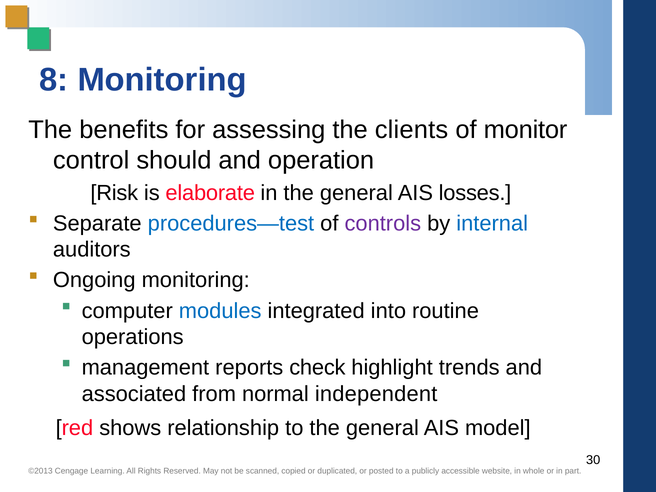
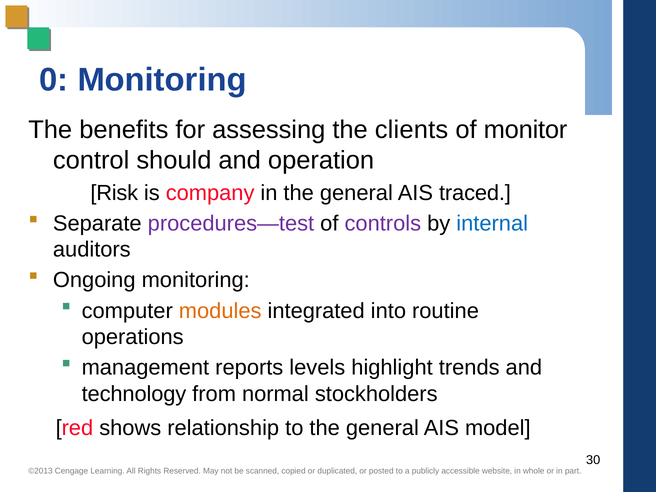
8: 8 -> 0 (54, 80)
elaborate: elaborate -> company (210, 193)
losses: losses -> traced (475, 193)
procedures—test colour: blue -> purple (231, 223)
modules colour: blue -> orange (220, 311)
check: check -> levels (317, 368)
associated: associated -> technology (134, 394)
independent: independent -> stockholders (376, 394)
